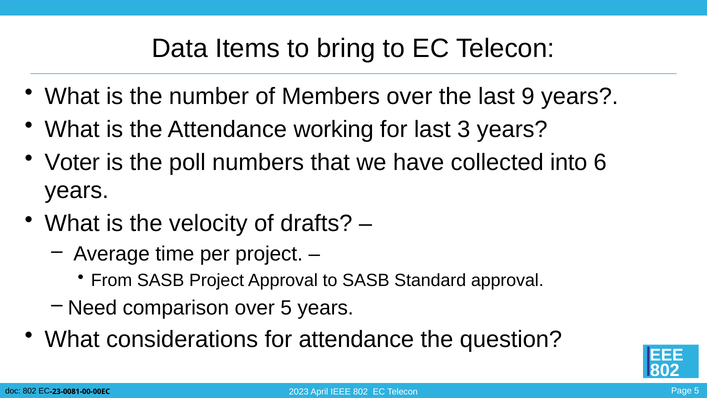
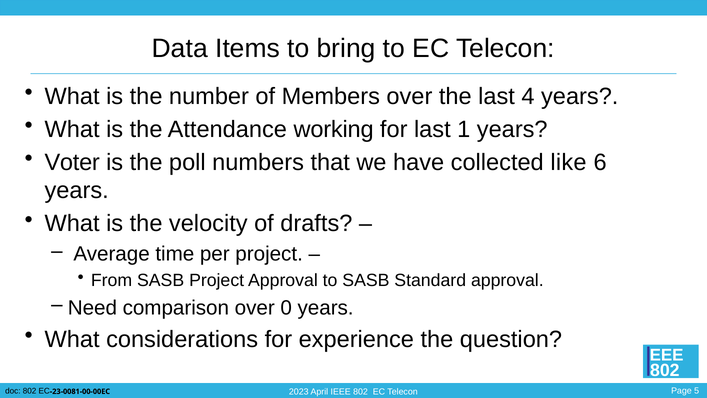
9: 9 -> 4 (528, 96)
3: 3 -> 1 (464, 129)
into: into -> like (568, 162)
over 5: 5 -> 0 (286, 308)
for attendance: attendance -> experience (356, 339)
